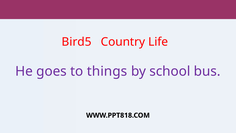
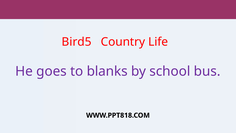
things: things -> blanks (107, 71)
